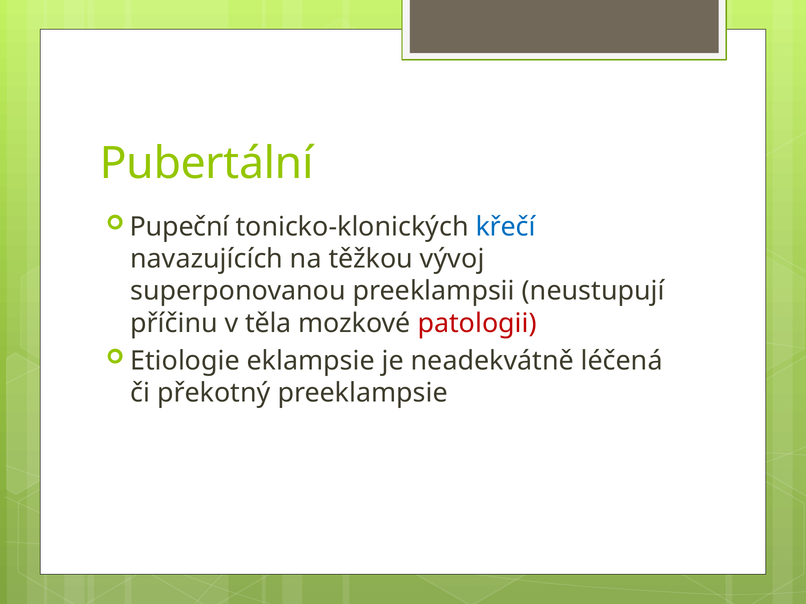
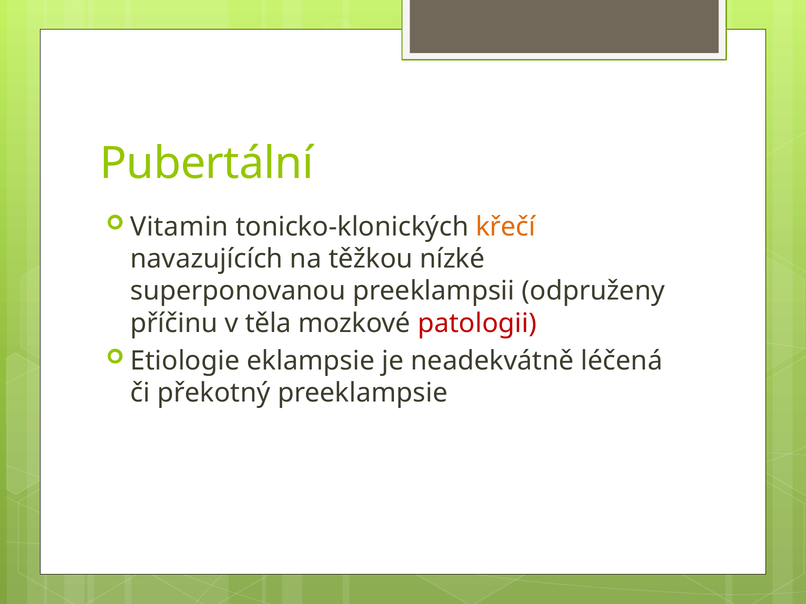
Pupeční: Pupeční -> Vitamin (179, 227)
křečí colour: blue -> orange (506, 227)
vývoj: vývoj -> nízké (452, 259)
neustupují: neustupují -> odpruženy (593, 291)
